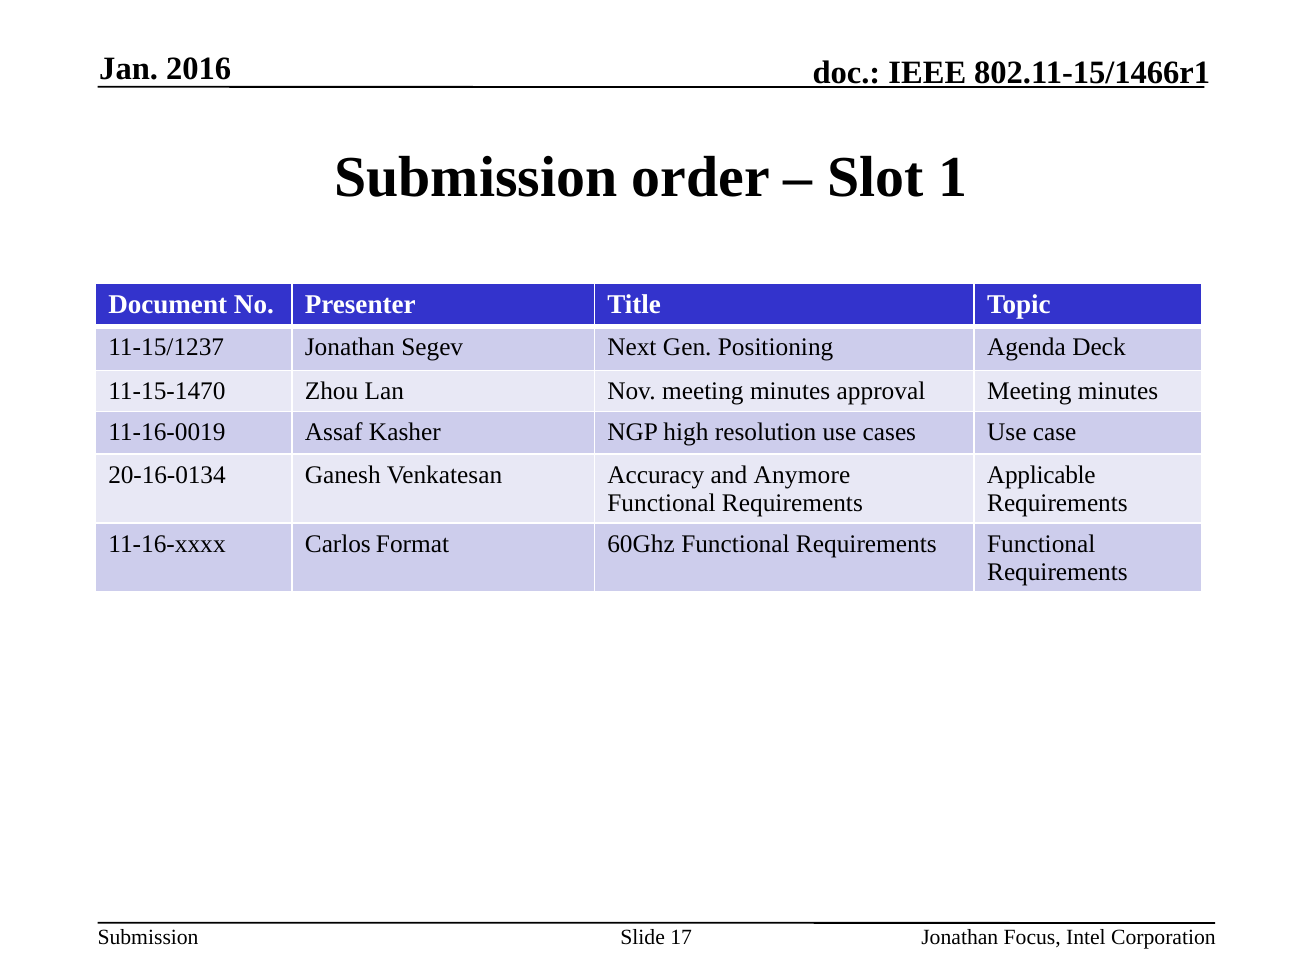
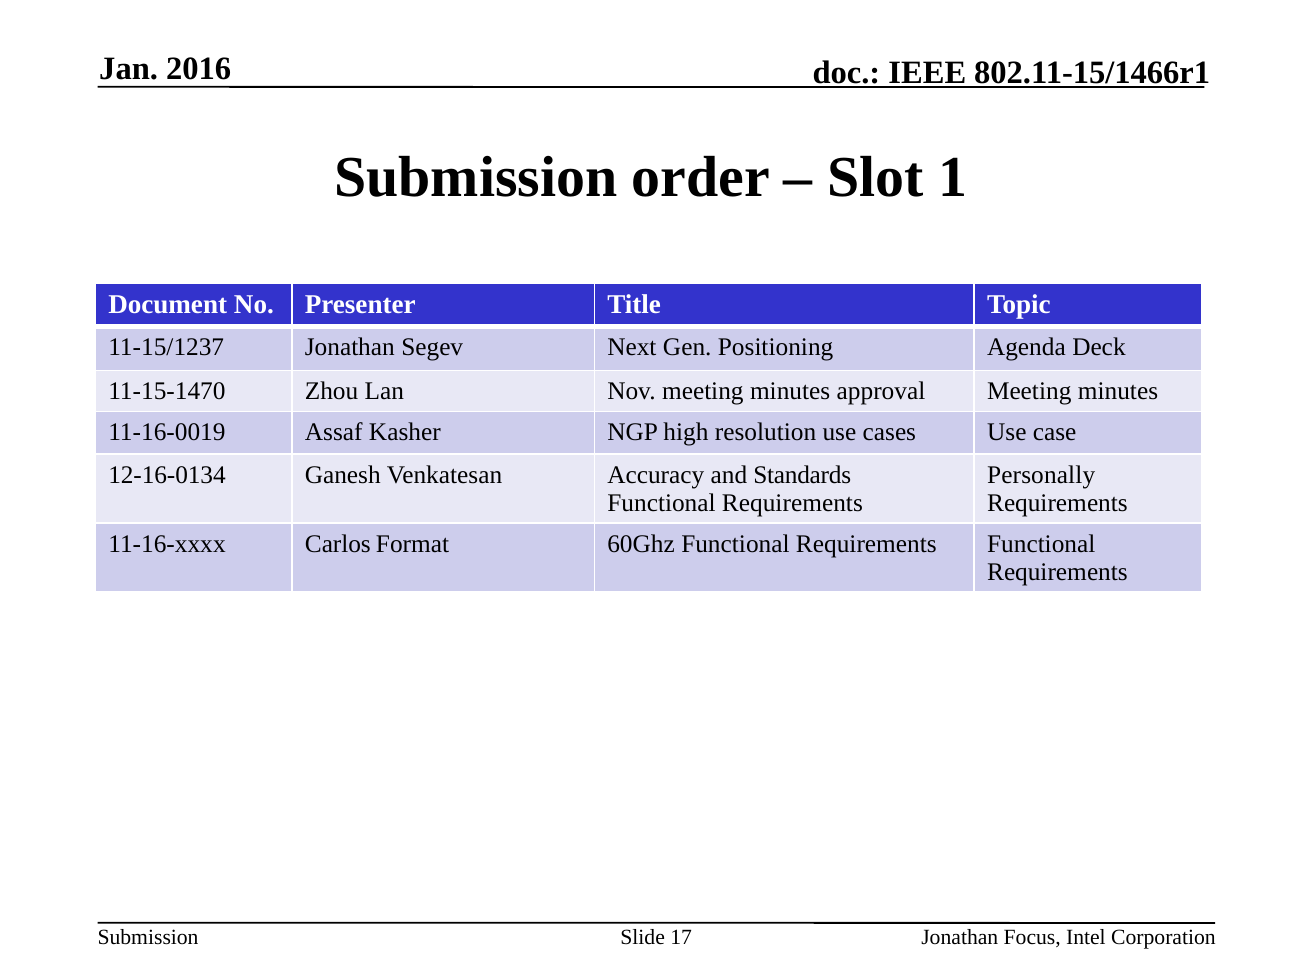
20-16-0134: 20-16-0134 -> 12-16-0134 (167, 475)
Anymore: Anymore -> Standards (802, 475)
Applicable: Applicable -> Personally (1041, 475)
